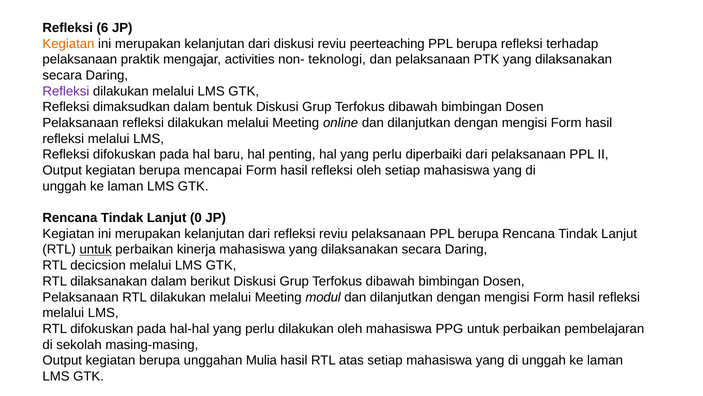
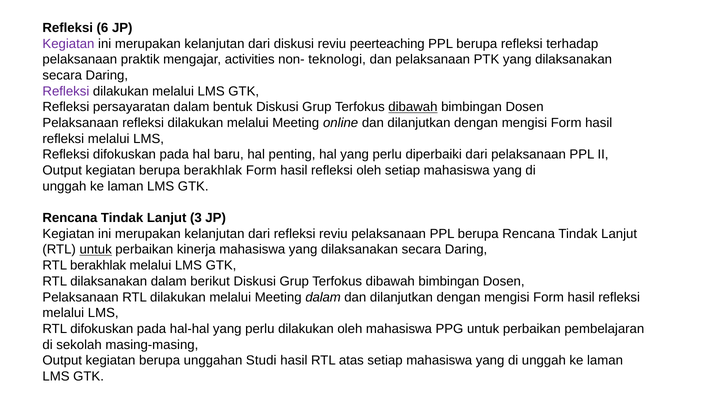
Kegiatan colour: orange -> purple (68, 44)
dimaksudkan: dimaksudkan -> persayaratan (131, 107)
dibawah underline: none -> present (413, 107)
berupa mencapai: mencapai -> berakhlak (213, 170)
0: 0 -> 3 (196, 218)
RTL decicsion: decicsion -> berakhlak (98, 265)
Meeting modul: modul -> dalam (323, 297)
Mulia: Mulia -> Studi (261, 360)
